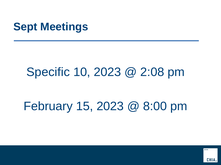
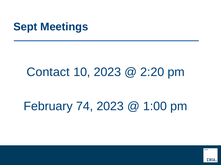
Specific: Specific -> Contact (48, 72)
2:08: 2:08 -> 2:20 (152, 72)
15: 15 -> 74 (85, 107)
8:00: 8:00 -> 1:00 (155, 107)
